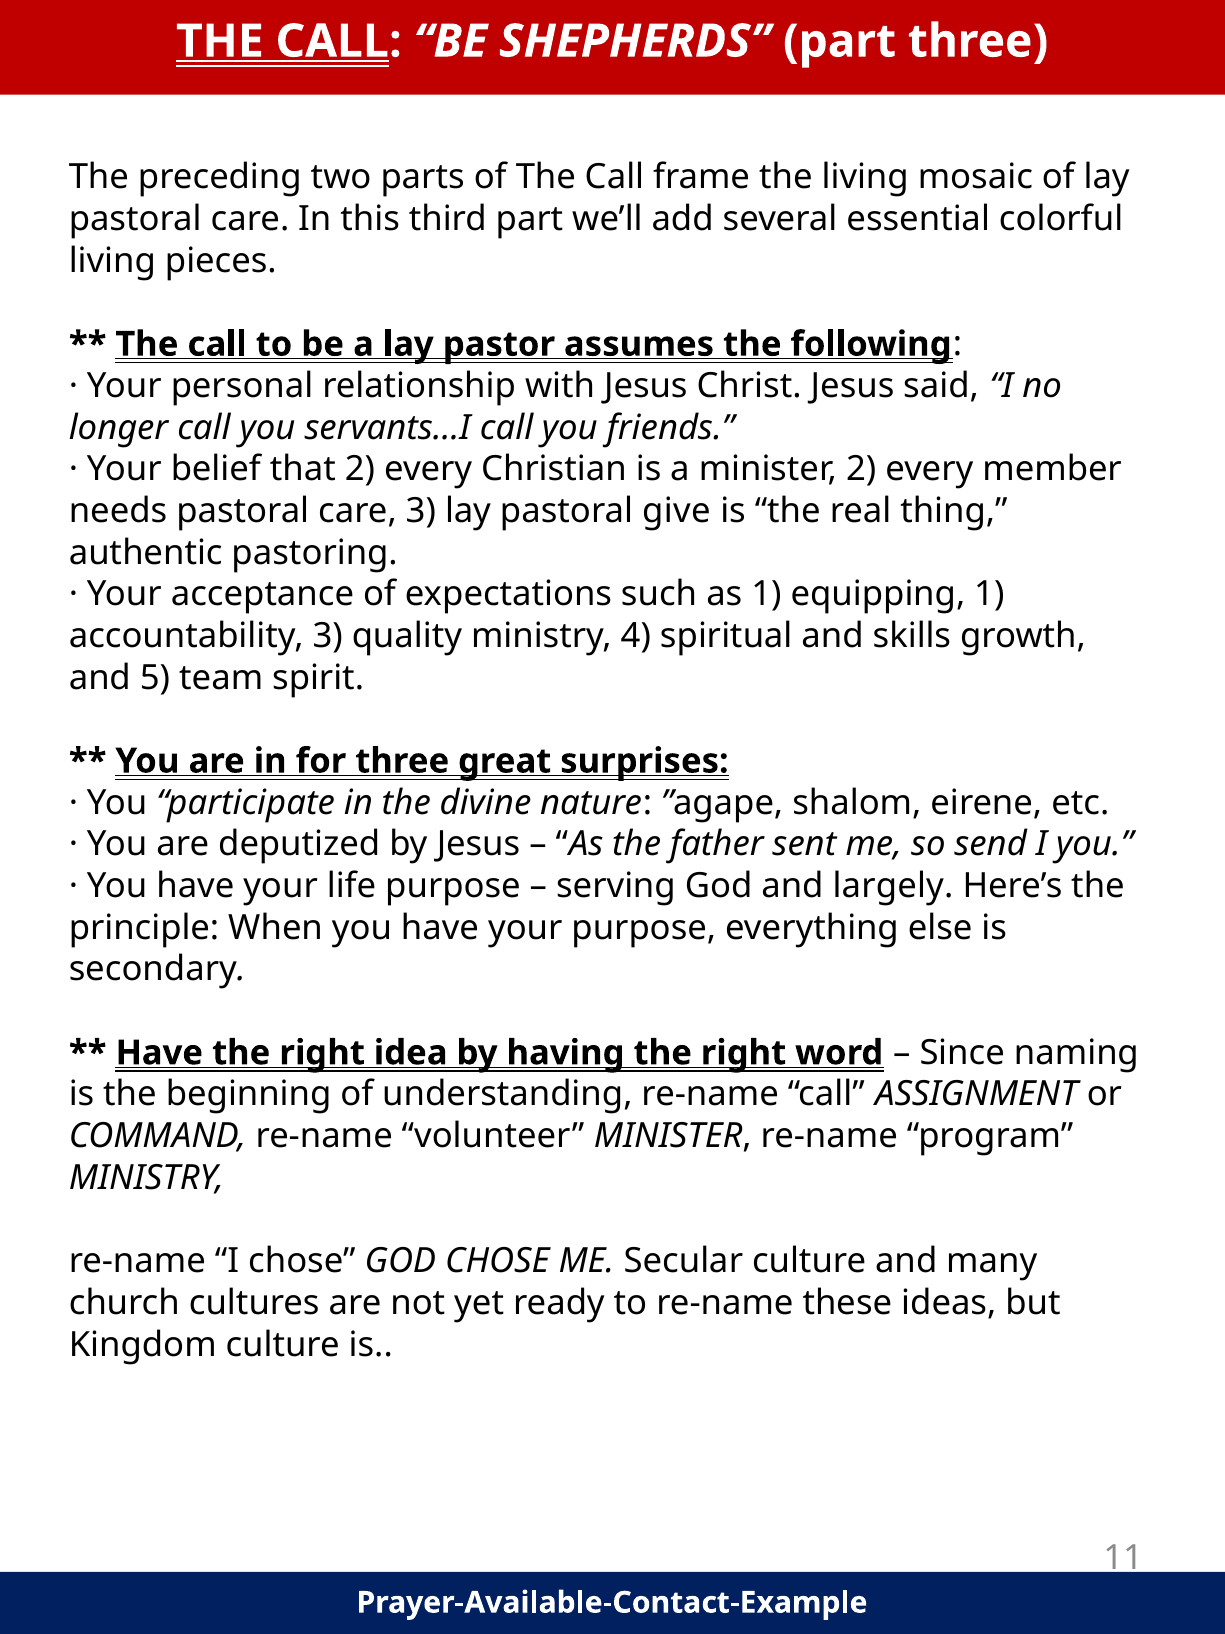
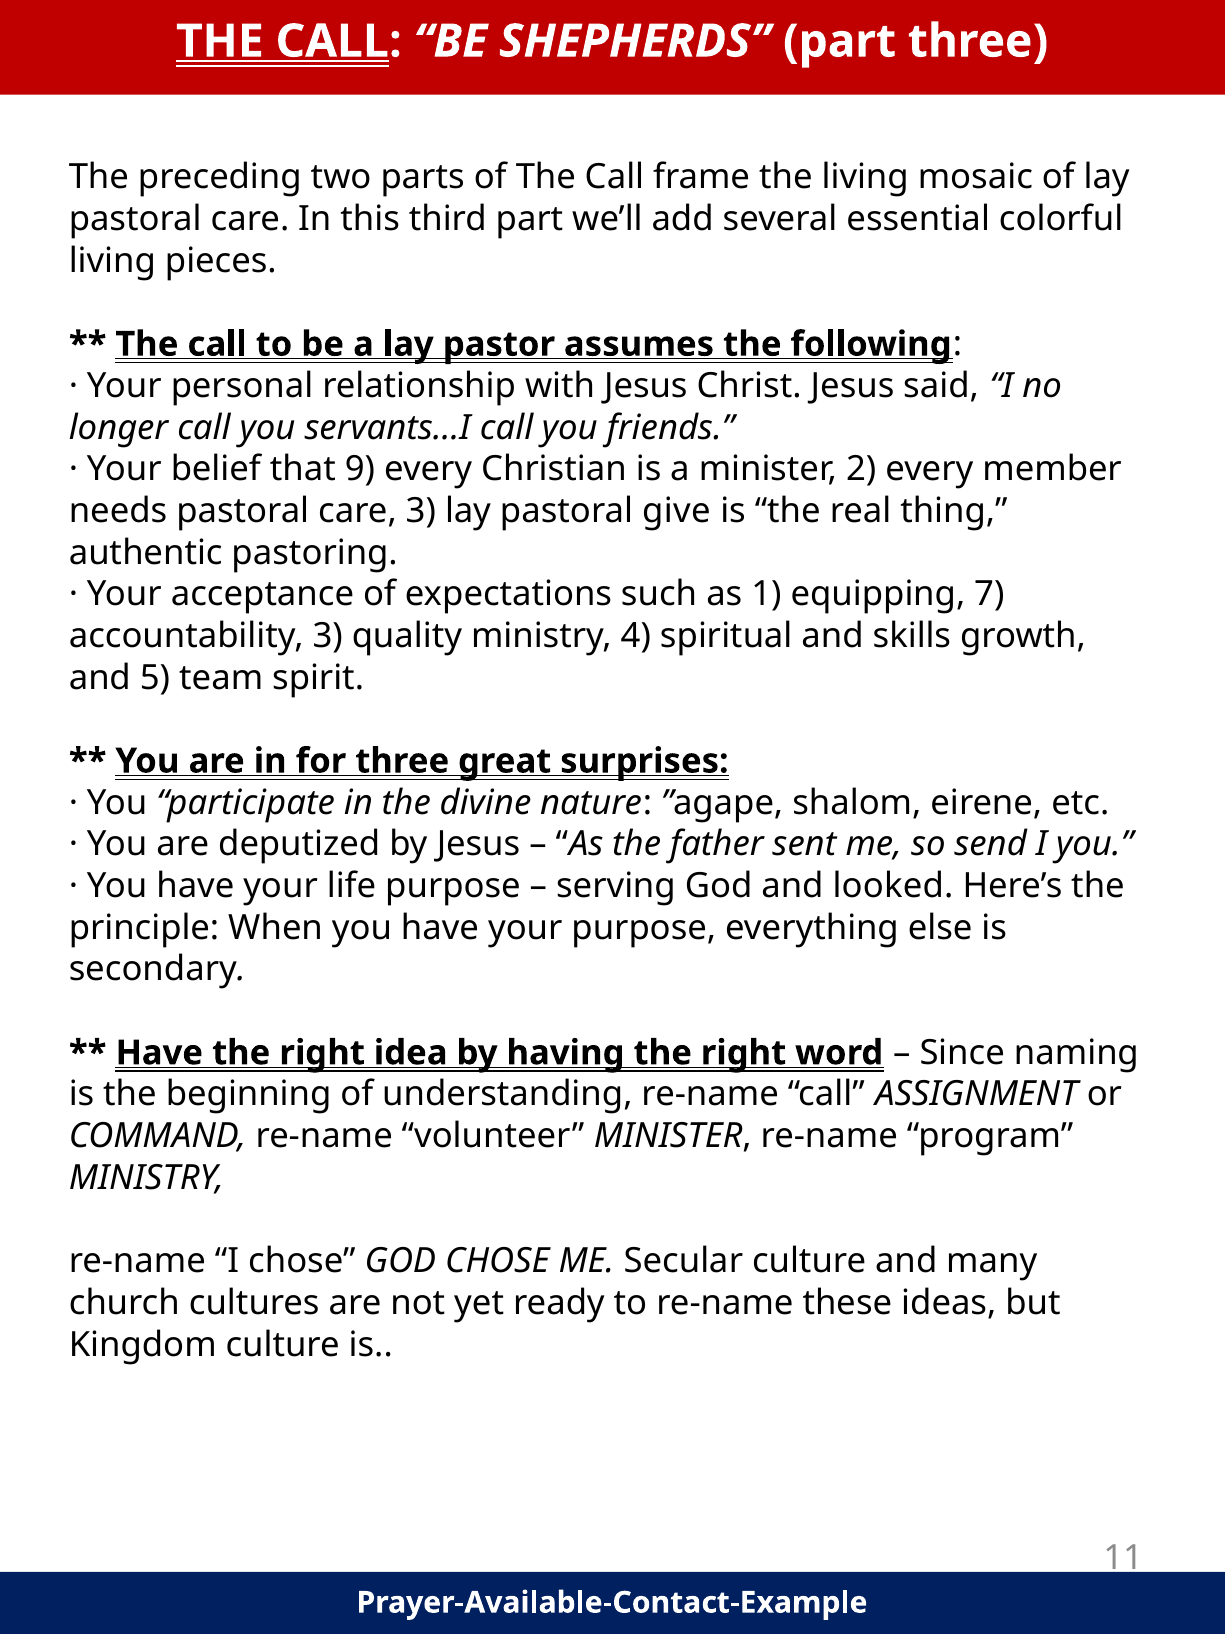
that 2: 2 -> 9 (360, 469)
equipping 1: 1 -> 7 (989, 594)
largely: largely -> looked (893, 886)
